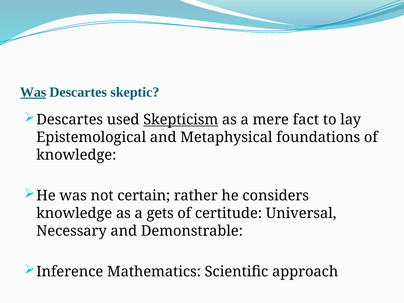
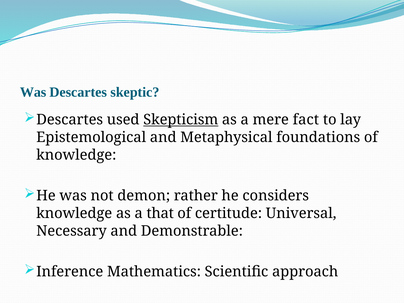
Was underline: present -> none (33, 92)
certain: certain -> demon (144, 196)
gets: gets -> that (160, 213)
